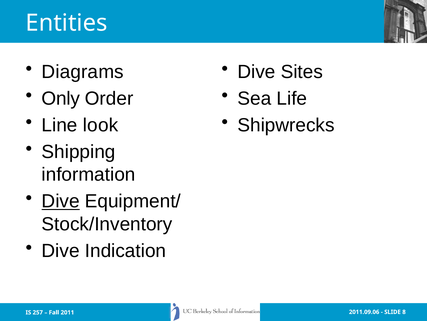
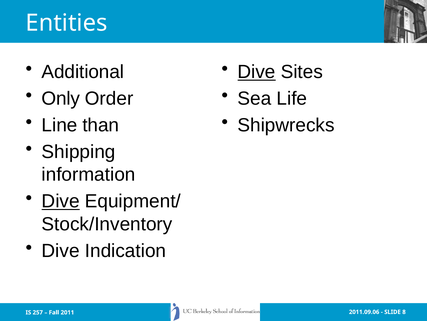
Diagrams: Diagrams -> Additional (83, 72)
Dive underline: none -> present (257, 72)
look: look -> than (101, 125)
